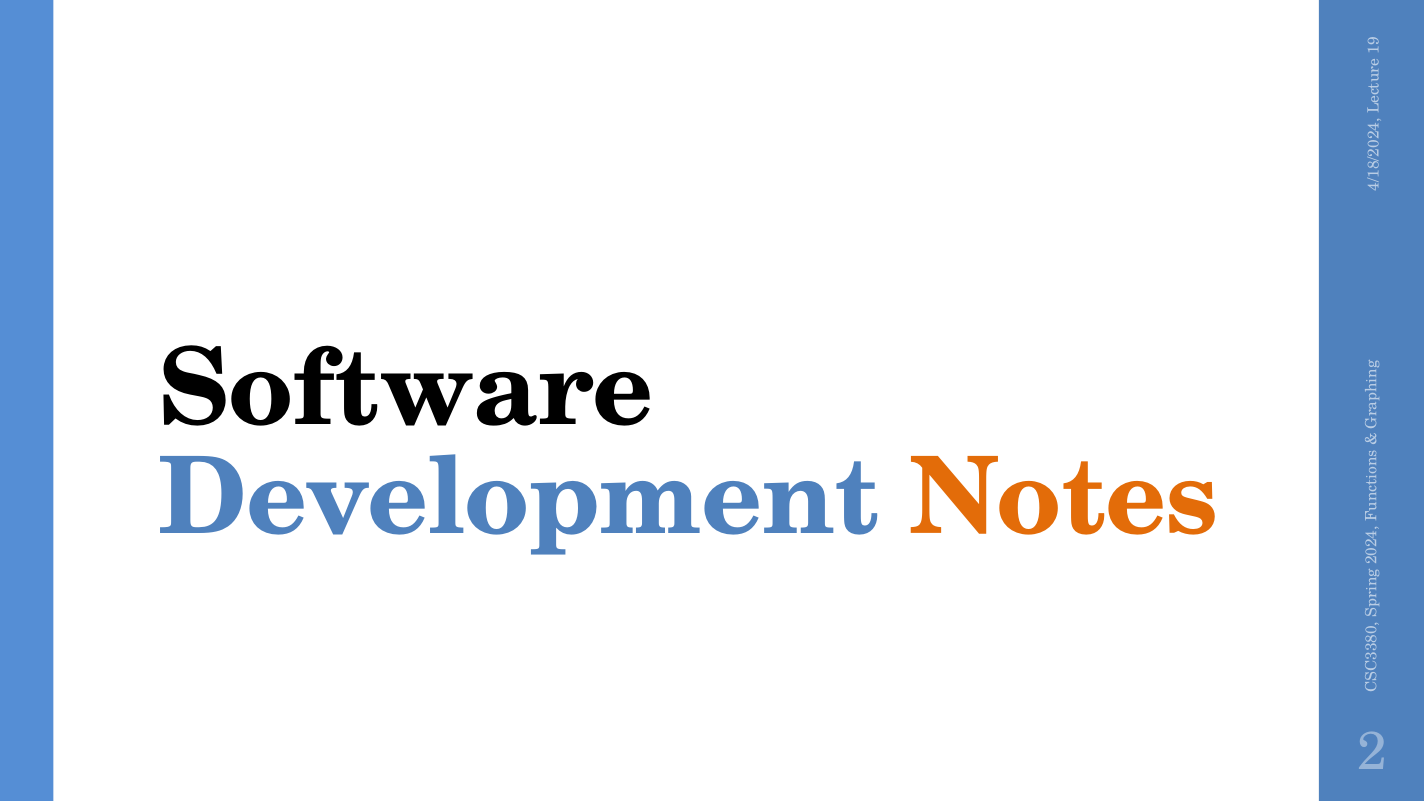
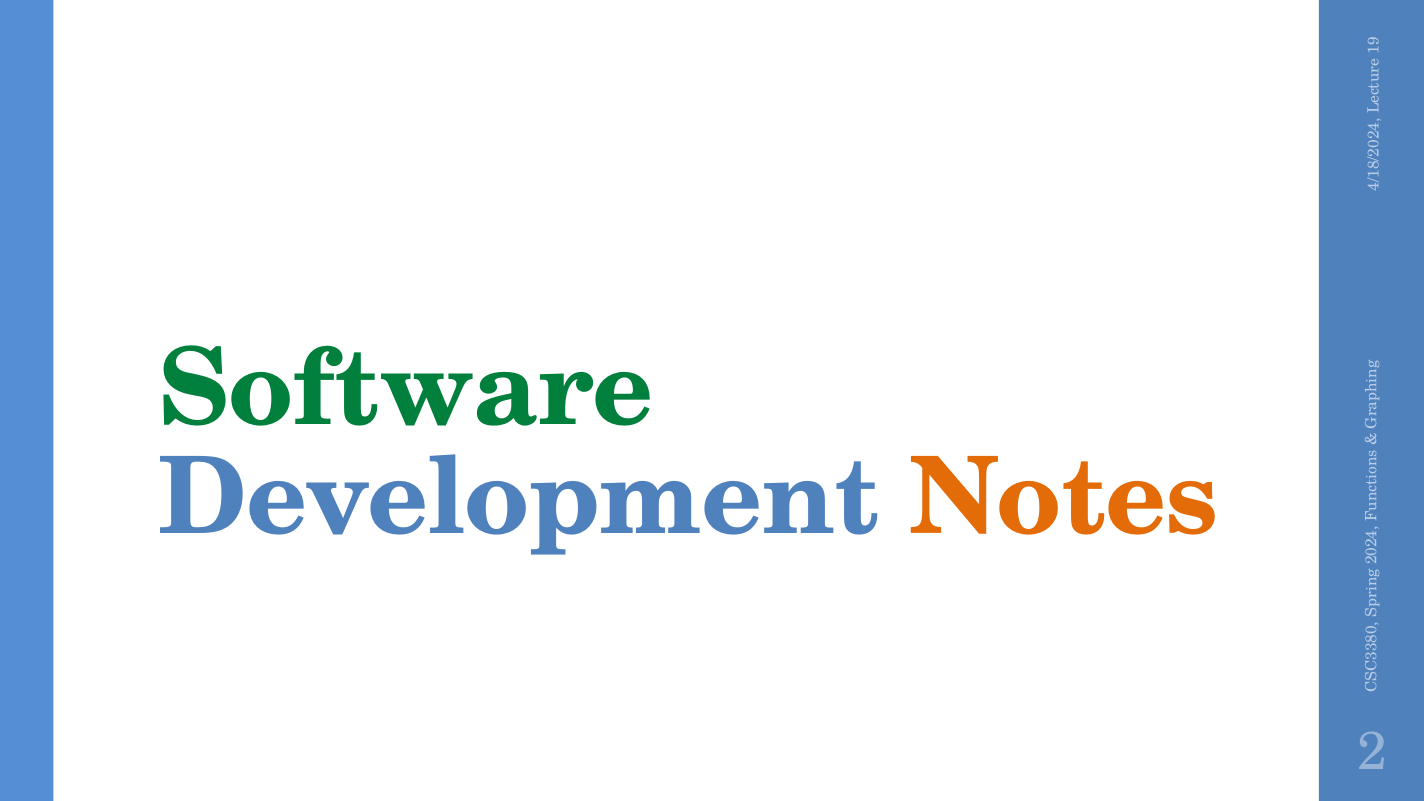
Software colour: black -> green (406, 389)
